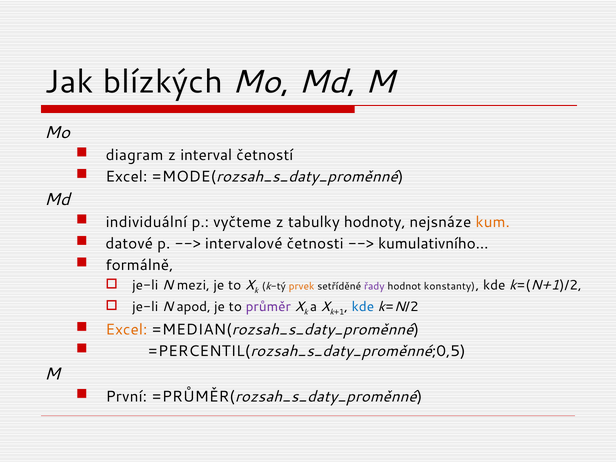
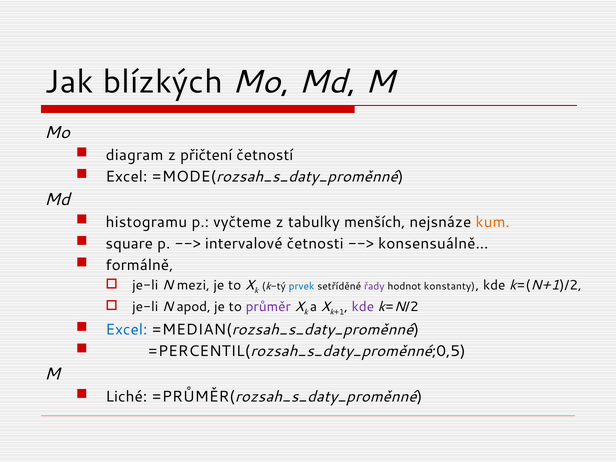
interval: interval -> přičtení (206, 155)
individuální: individuální -> histogramu (146, 222)
hodnoty: hodnoty -> menších (375, 222)
datové: datové -> square (129, 244)
kumulativního…: kumulativního… -> konsensuálně… (433, 244)
prvek colour: orange -> blue (302, 286)
kde colour: blue -> purple (363, 307)
Excel colour: orange -> blue (126, 330)
První: První -> Liché (126, 397)
